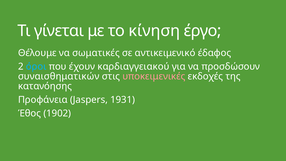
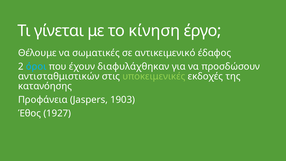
καρδιαγγειακού: καρδιαγγειακού -> διαφυλάχθηκαν (133, 67)
συναισθηματικών: συναισθηματικών -> αντισταθμιστικών (59, 76)
υποκειμενικές colour: pink -> light green (154, 76)
1931: 1931 -> 1903 (123, 100)
1902: 1902 -> 1927 (57, 113)
